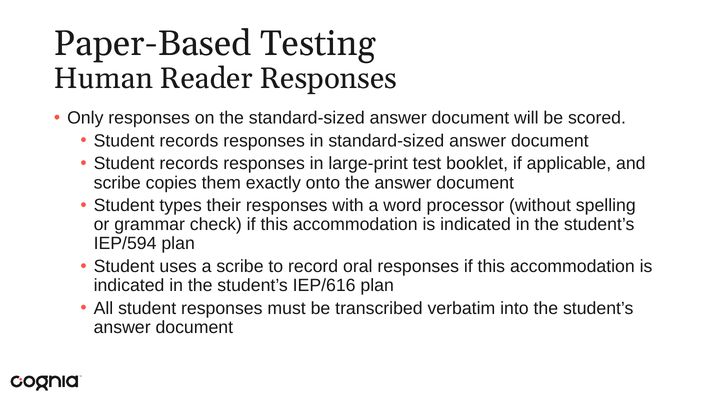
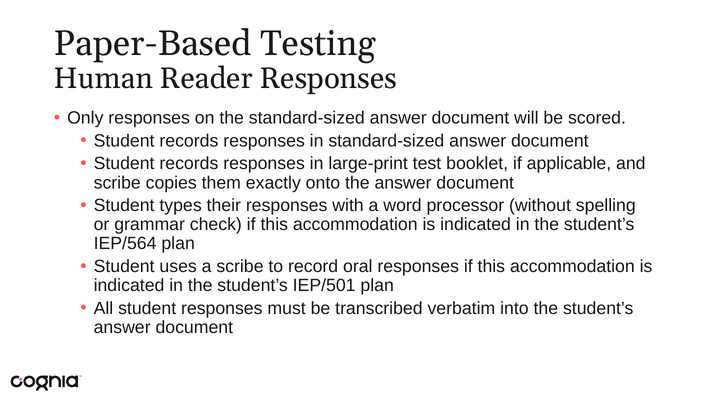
IEP/594: IEP/594 -> IEP/564 (125, 243)
IEP/616: IEP/616 -> IEP/501 (324, 285)
